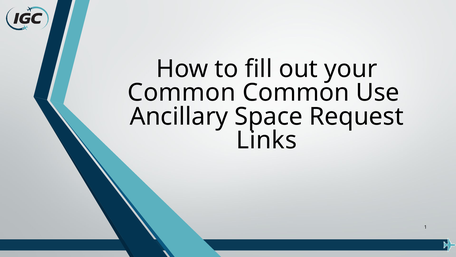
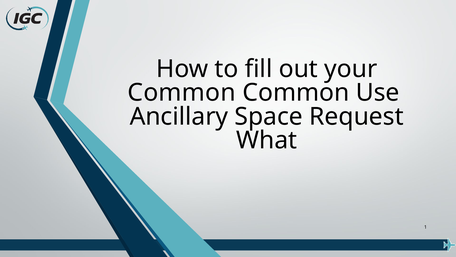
Links: Links -> What (267, 140)
